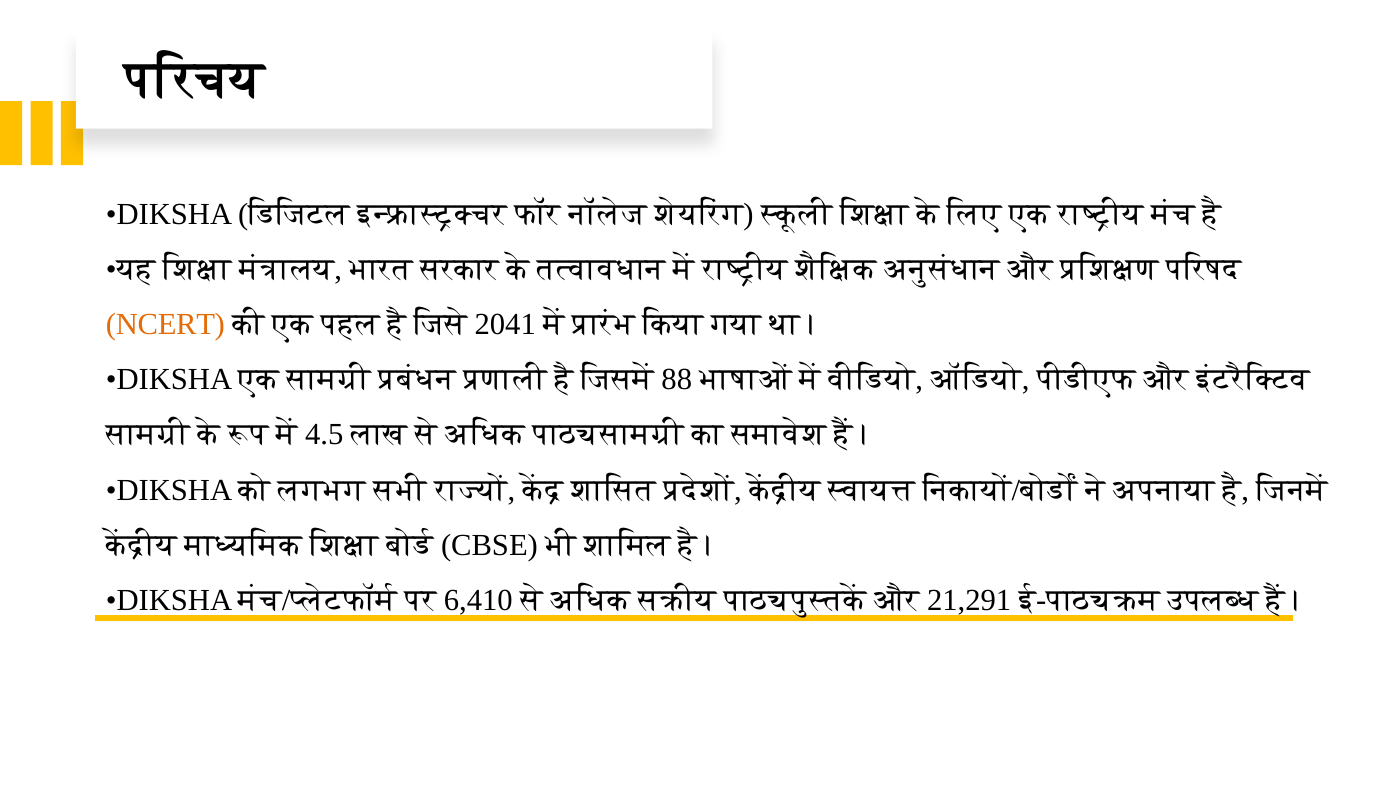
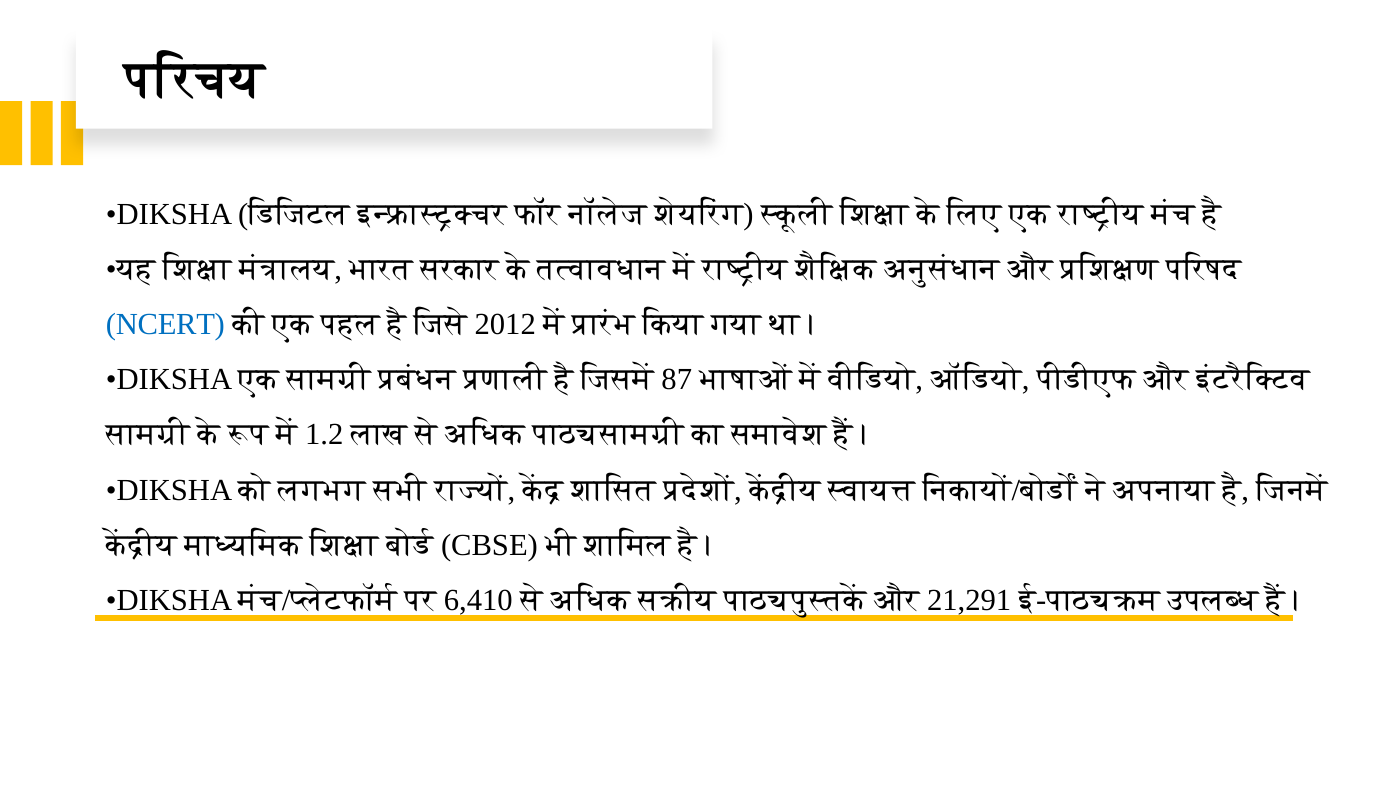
NCERT colour: orange -> blue (165, 325)
2041: 2041 -> 2012 (505, 325)
88: 88 -> 87 (677, 380)
4.5: 4.5 -> 1.2 (324, 435)
